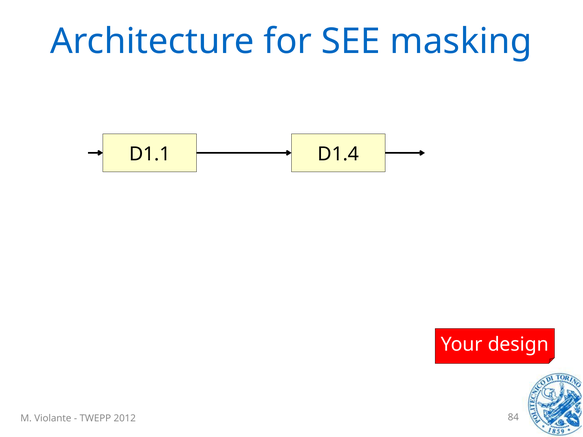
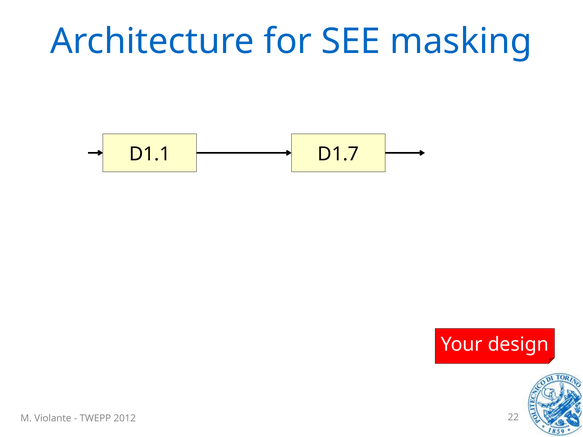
D1.4: D1.4 -> D1.7 (338, 154)
84: 84 -> 22 (513, 418)
